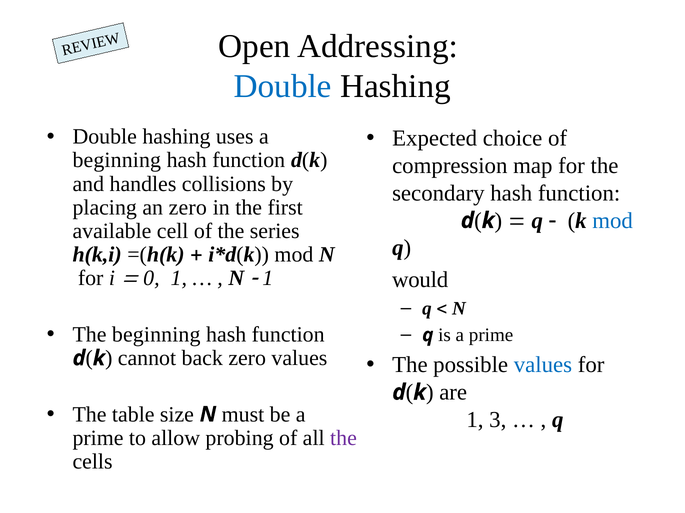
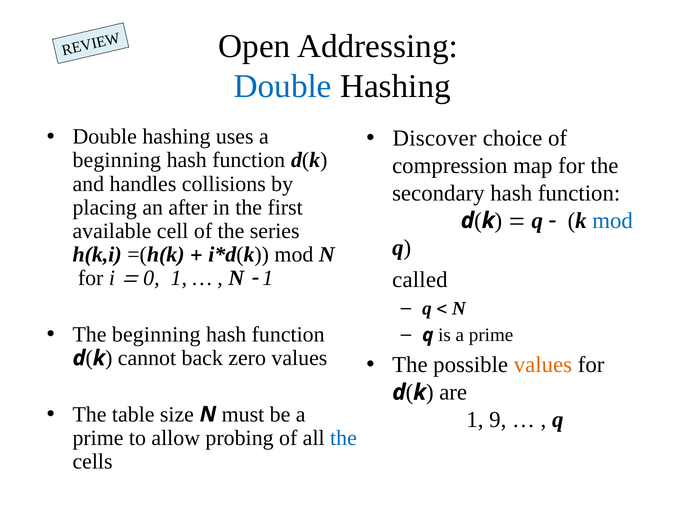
Expected: Expected -> Discover (435, 139)
an zero: zero -> after (188, 208)
would: would -> called (420, 280)
values colour: blue -> orange (543, 365)
3: 3 -> 9 (498, 420)
the colour: purple -> blue (343, 439)
